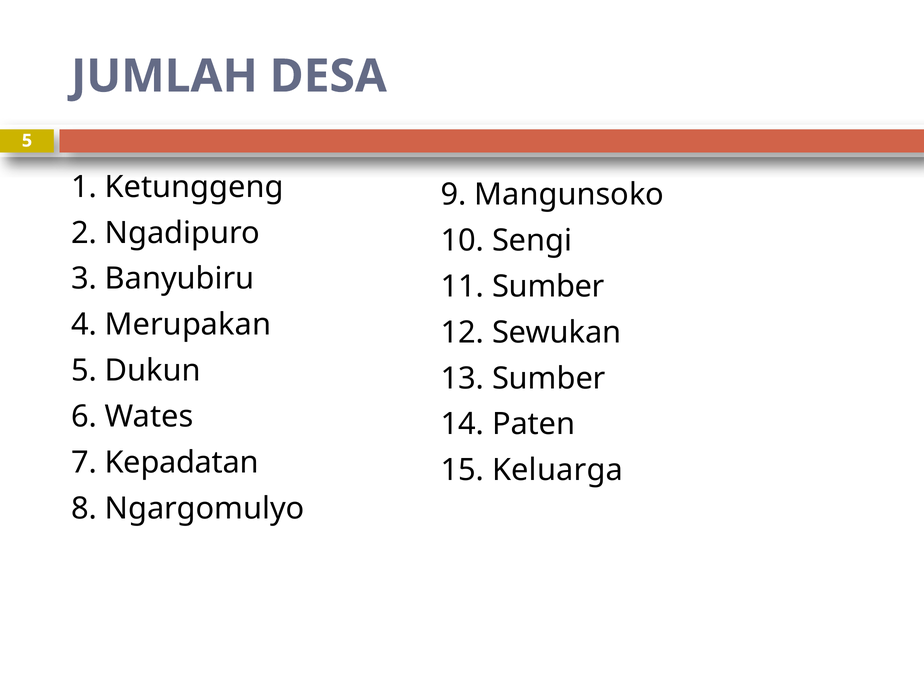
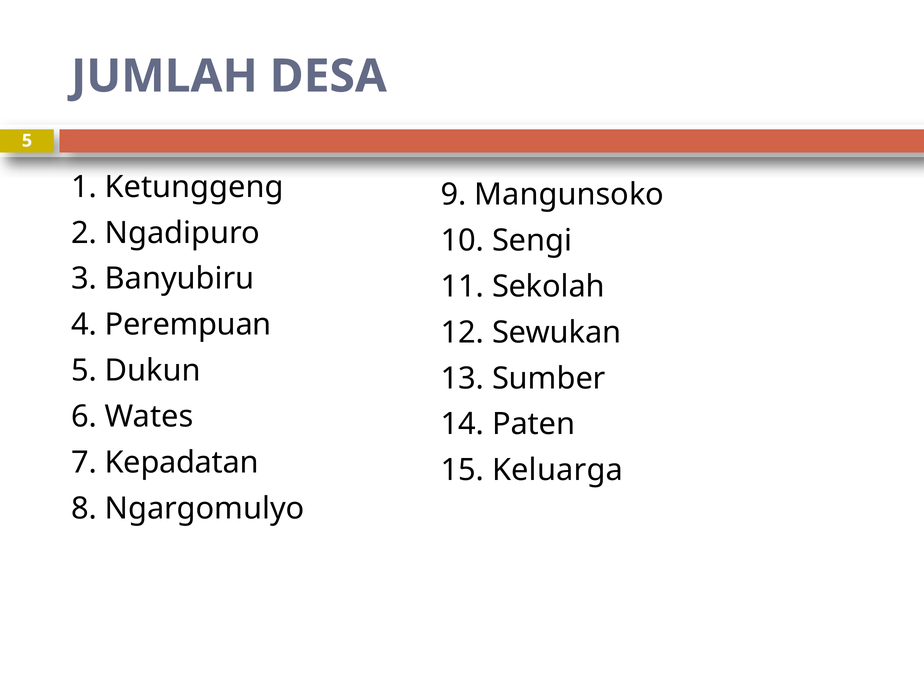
11 Sumber: Sumber -> Sekolah (548, 286)
Merupakan: Merupakan -> Perempuan (188, 325)
